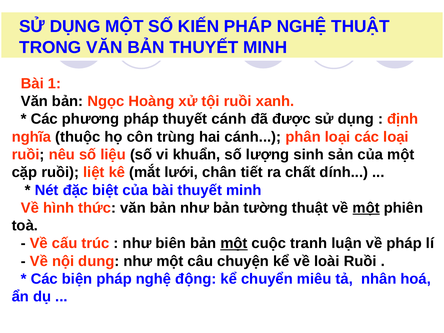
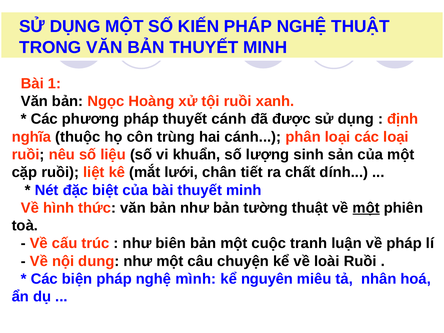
một underline: present -> none (234, 243)
động: động -> mình (196, 279)
chuyển: chuyển -> nguyên (267, 279)
